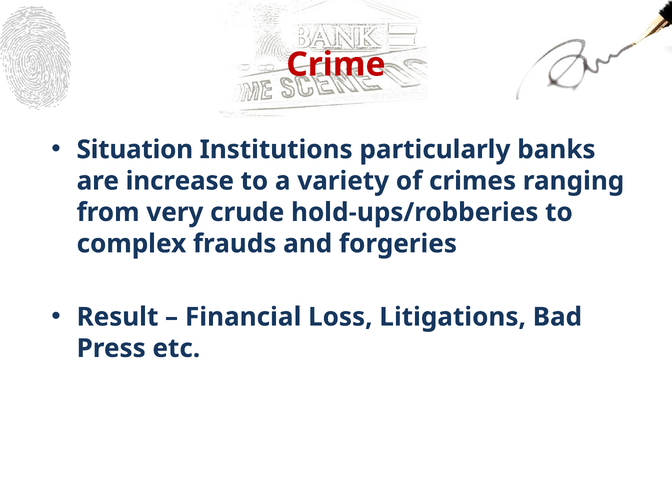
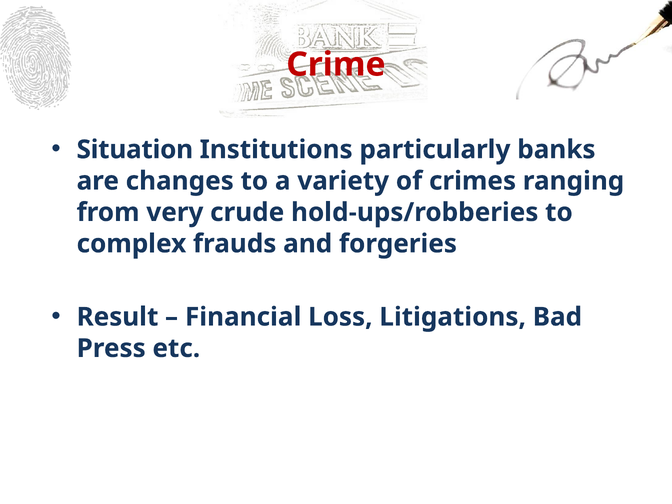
increase: increase -> changes (180, 181)
